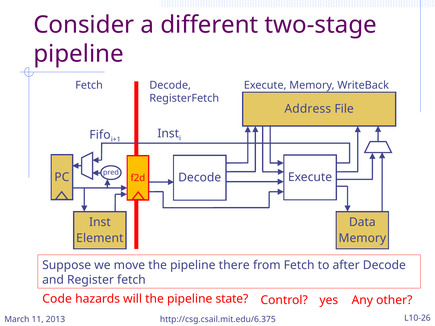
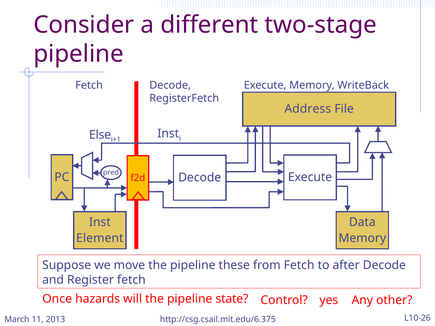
Fifo: Fifo -> Else (100, 135)
there: there -> these (234, 265)
Code: Code -> Once (57, 299)
